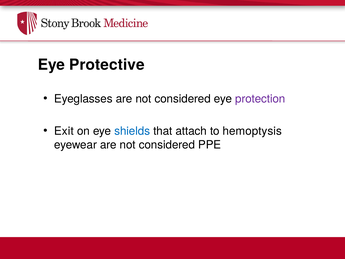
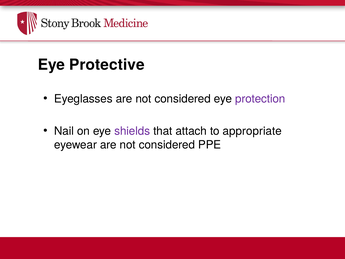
Exit: Exit -> Nail (64, 131)
shields colour: blue -> purple (132, 131)
hemoptysis: hemoptysis -> appropriate (252, 131)
